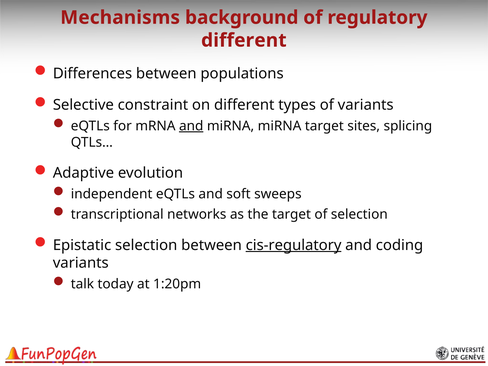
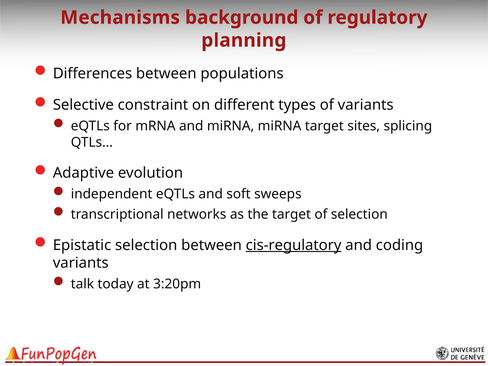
different: different -> planning (244, 40)
and underline: present -> none (191, 126)
1:20pm: 1:20pm -> 3:20pm (177, 284)
